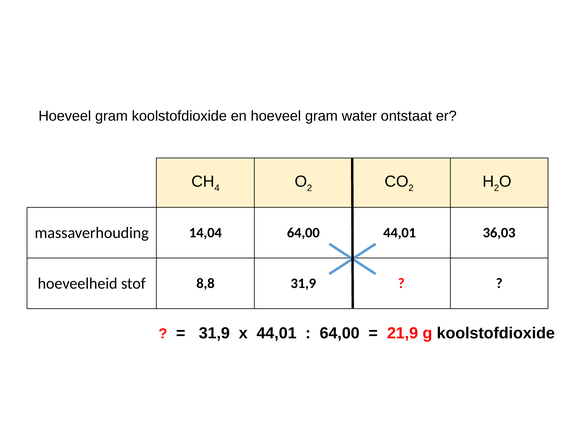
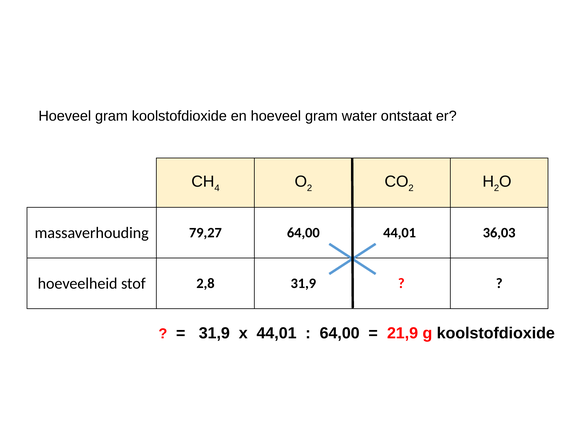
14,04: 14,04 -> 79,27 (205, 233)
8,8: 8,8 -> 2,8 (205, 283)
